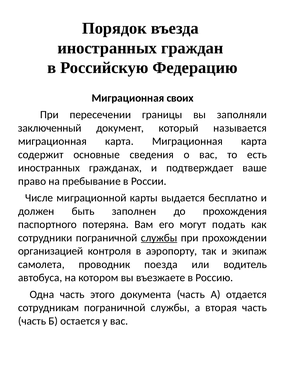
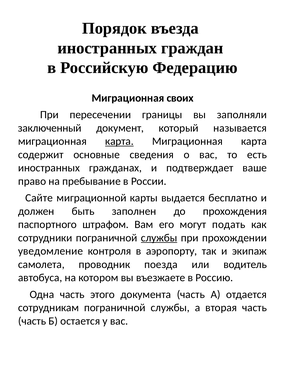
карта underline: none -> present (119, 141)
Числе: Числе -> Сайте (39, 198)
потеряна: потеряна -> штрафом (106, 224)
организацией: организацией -> уведомление (50, 251)
